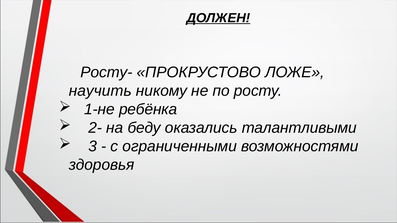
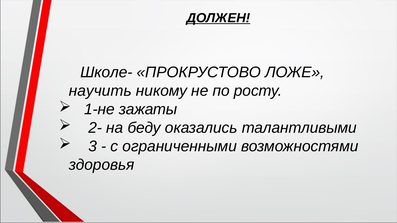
Росту-: Росту- -> Школе- (106, 72)
ребёнка: ребёнка -> зажаты (148, 109)
